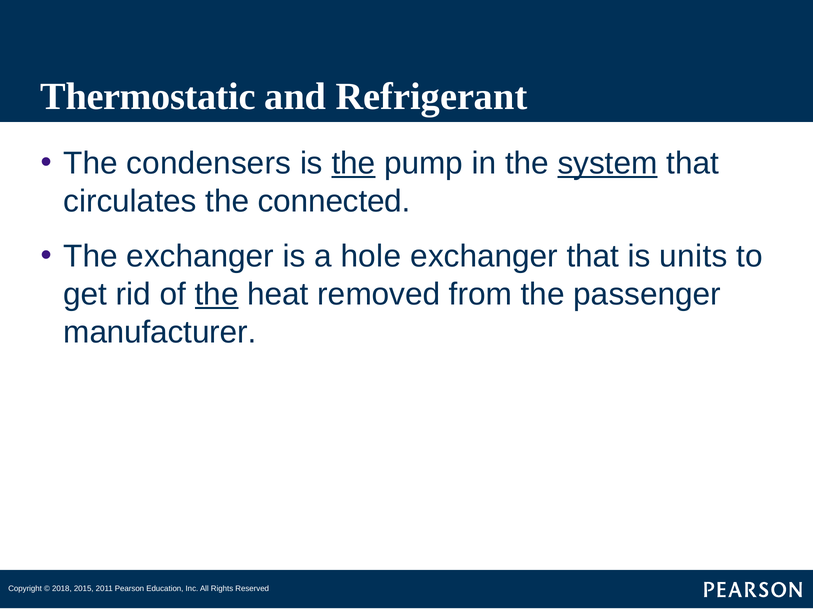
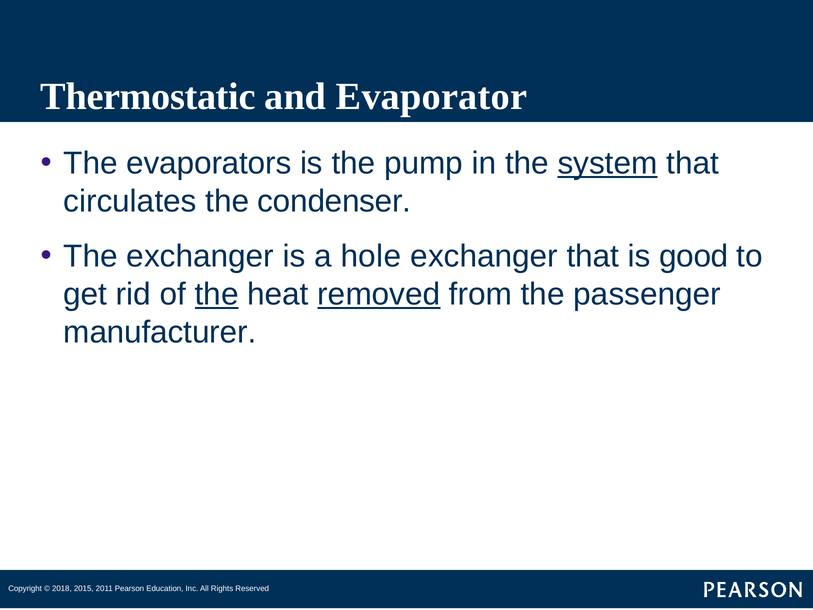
Refrigerant: Refrigerant -> Evaporator (431, 96)
condensers: condensers -> evaporators (209, 163)
the underline: present -> none (353, 163)
connected: connected -> condenser (334, 201)
units: units -> good (694, 256)
removed underline: none -> present (379, 294)
